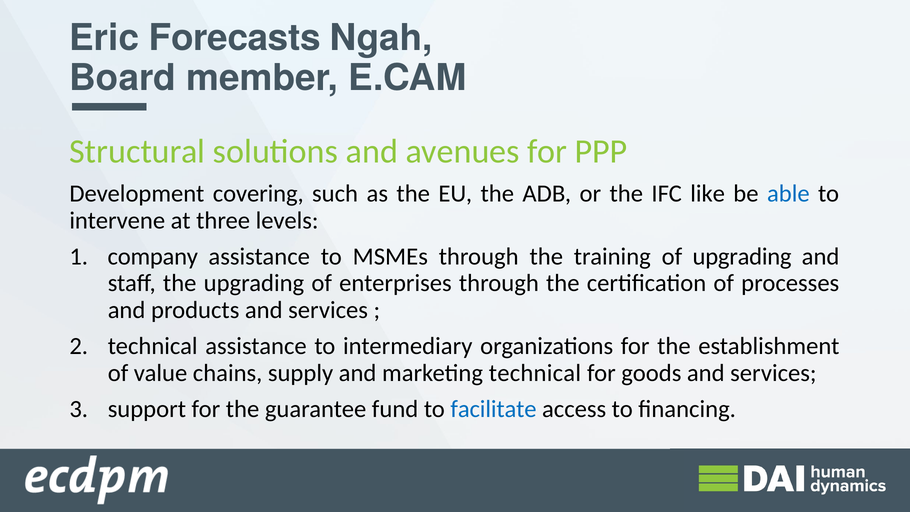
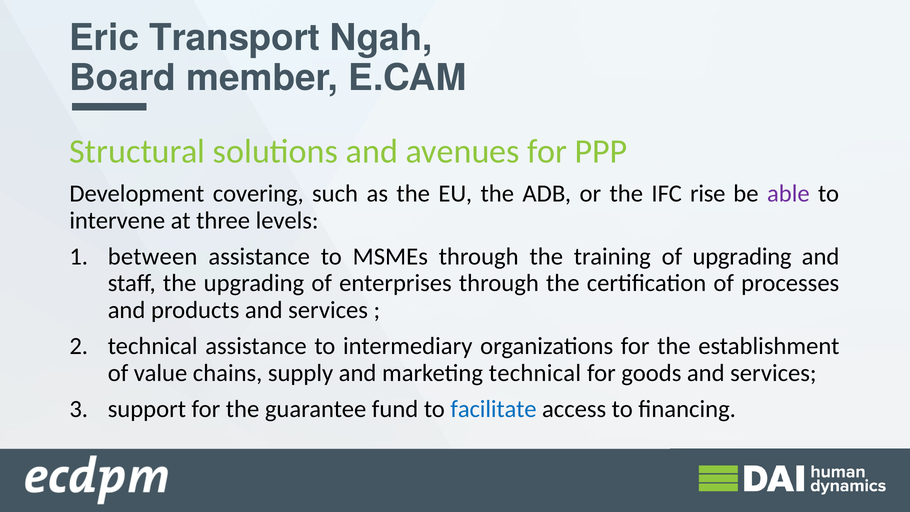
Forecasts: Forecasts -> Transport (235, 38)
like: like -> rise (708, 194)
able colour: blue -> purple (788, 194)
company: company -> between (153, 257)
